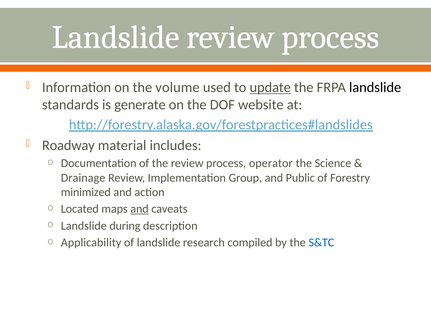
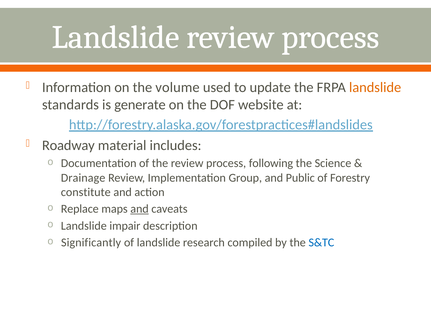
update underline: present -> none (270, 87)
landslide colour: black -> orange (375, 87)
operator: operator -> following (271, 163)
minimized: minimized -> constitute (86, 192)
Located: Located -> Replace (80, 208)
during: during -> impair (125, 225)
Applicability: Applicability -> Significantly (91, 242)
